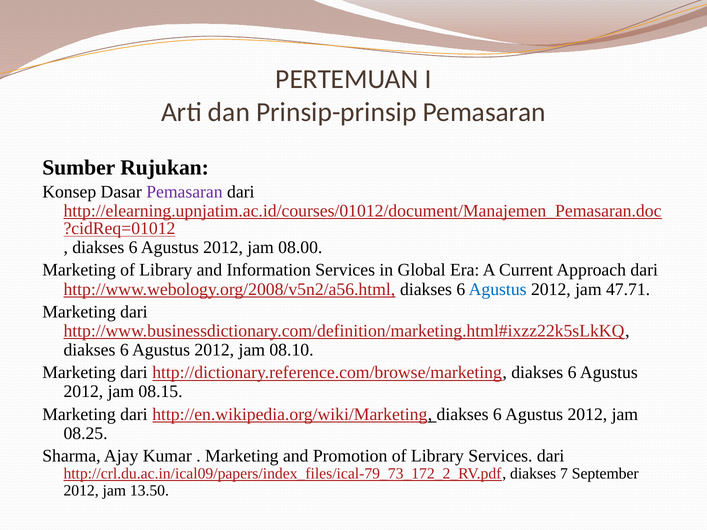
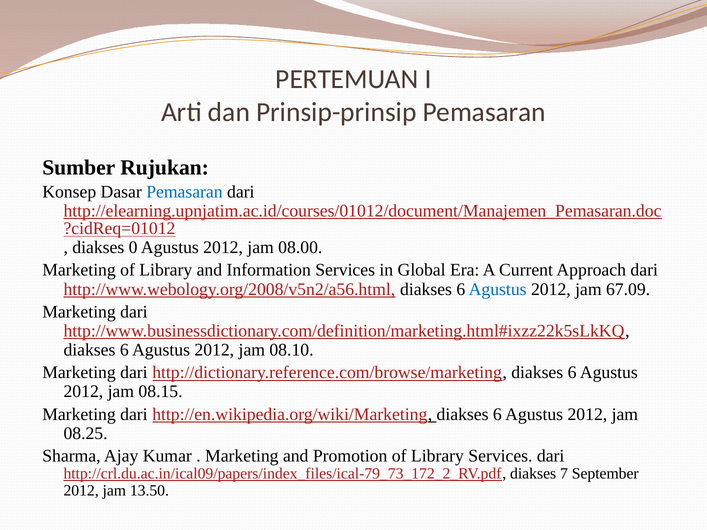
Pemasaran colour: purple -> blue (184, 192)
6: 6 -> 0 (133, 248)
47.71: 47.71 -> 67.09 (628, 289)
